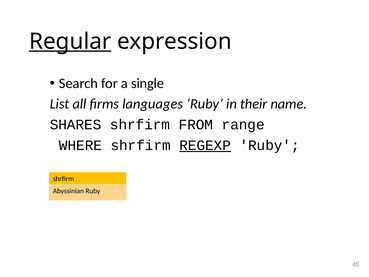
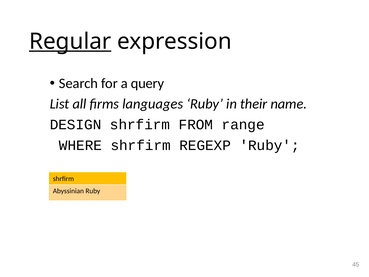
single: single -> query (148, 83)
SHARES: SHARES -> DESIGN (76, 125)
REGEXP underline: present -> none (205, 145)
